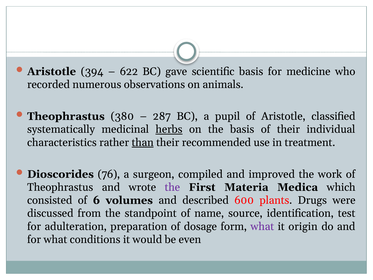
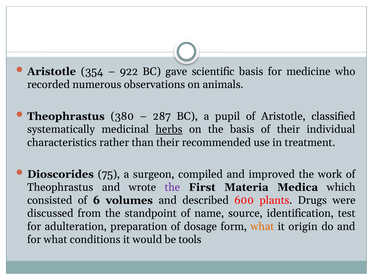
394: 394 -> 354 (92, 71)
622: 622 -> 922 (129, 71)
than underline: present -> none (143, 142)
76: 76 -> 75 (109, 174)
what colour: purple -> orange (262, 226)
even: even -> tools (190, 239)
